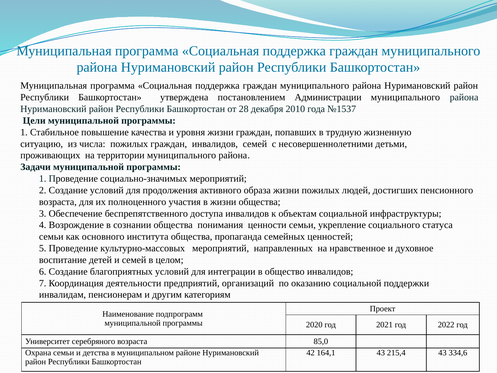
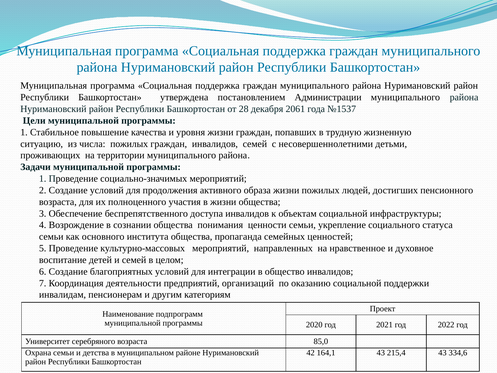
2010: 2010 -> 2061 (295, 109)
